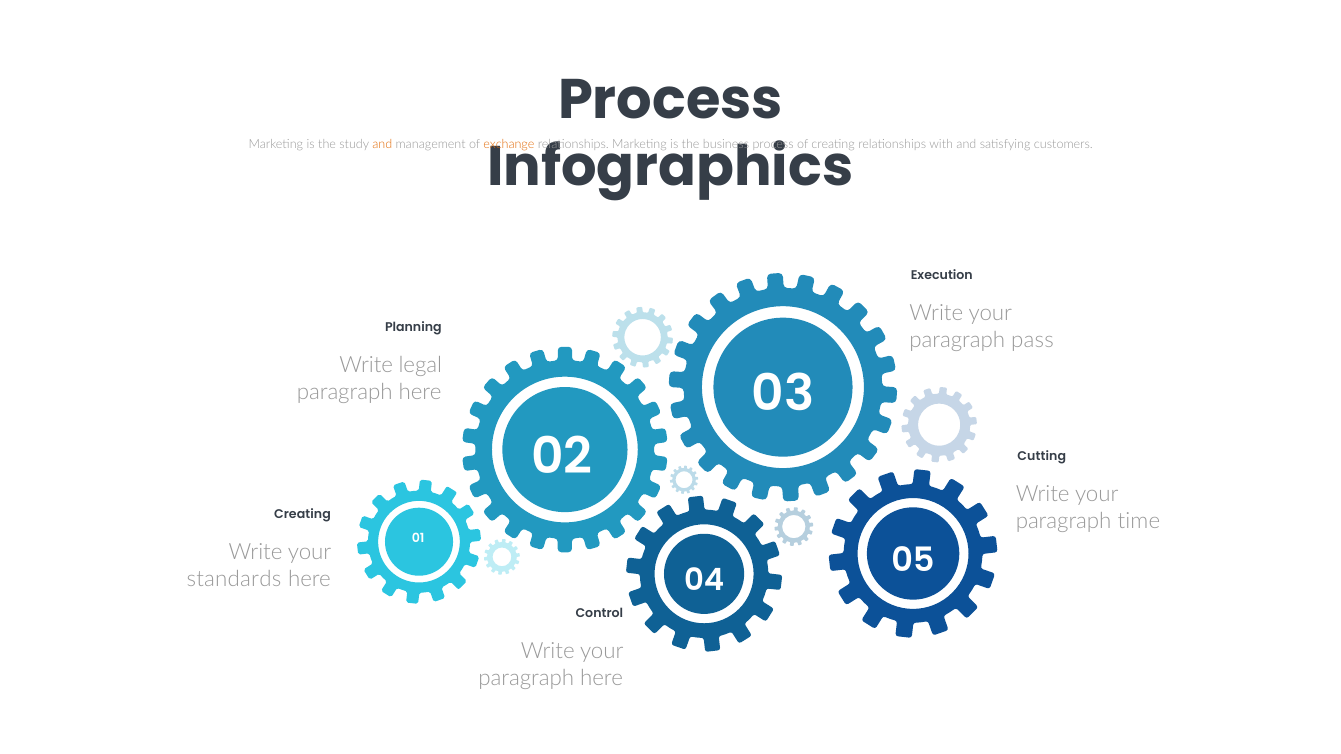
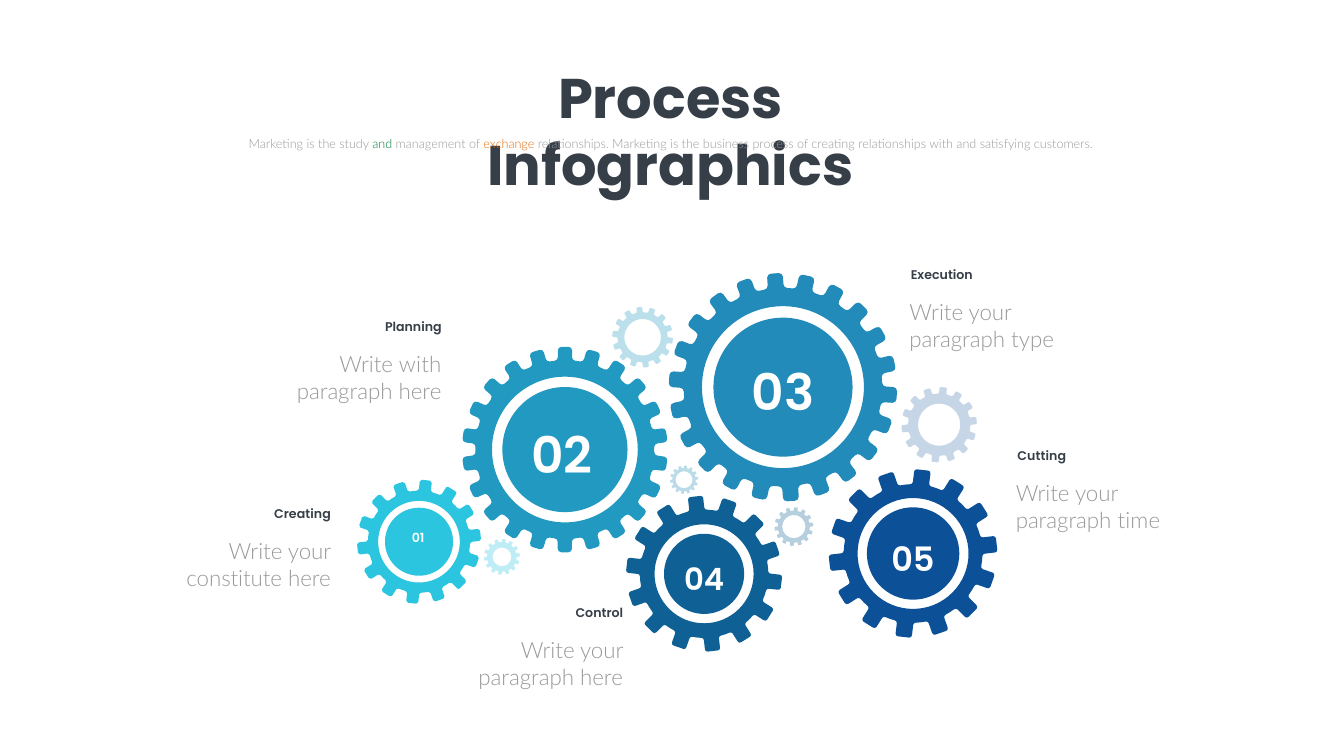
and colour: orange -> green (382, 144)
pass: pass -> type (1033, 340)
Write legal: legal -> with (420, 366)
standards: standards -> constitute (234, 579)
